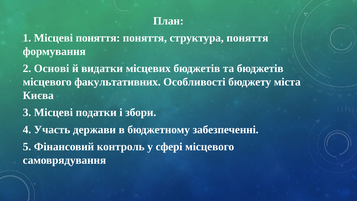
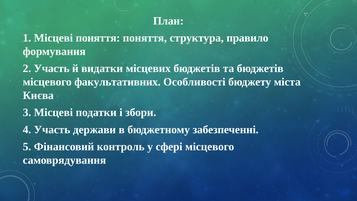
структура поняття: поняття -> правило (247, 38)
2 Основі: Основі -> Участь (52, 68)
